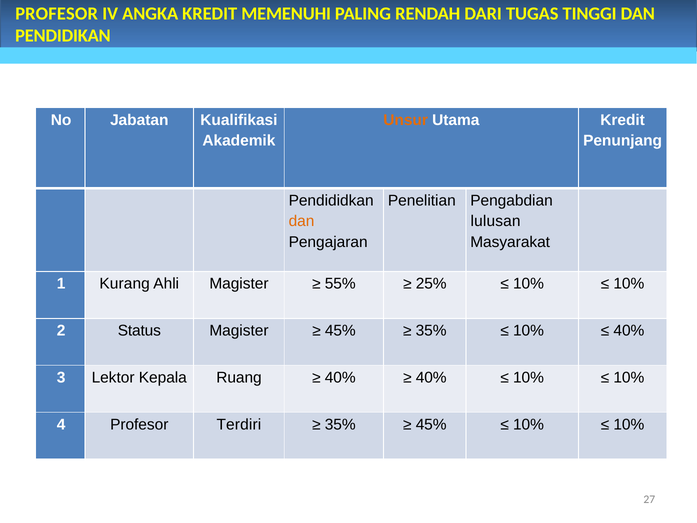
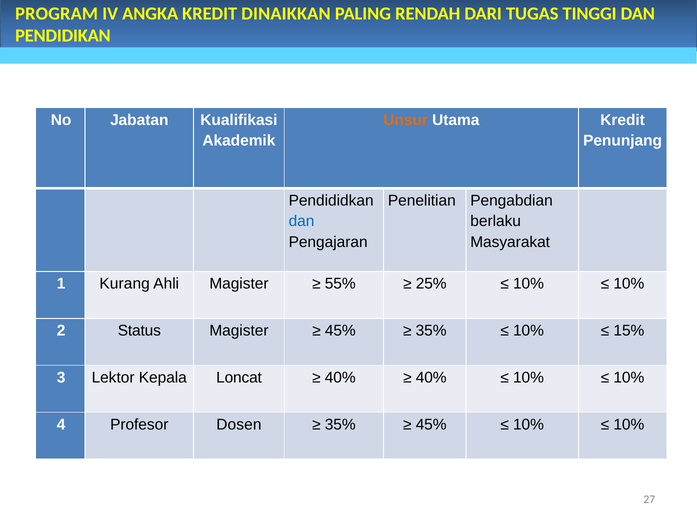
PROFESOR: PROFESOR -> PROGRAM (57, 14)
MEMENUHI: MEMENUHI -> DINAIKKAN (286, 14)
dan colour: orange -> blue (302, 221)
lulusan: lulusan -> berlaku (496, 221)
40%: 40% -> 15% (629, 330)
Ruang: Ruang -> Loncat (239, 377)
Terdiri: Terdiri -> Dosen (239, 424)
